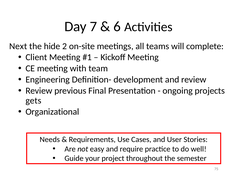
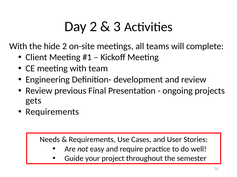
Day 7: 7 -> 2 (93, 27)
6: 6 -> 3 (117, 27)
Next: Next -> With (18, 46)
Organizational: Organizational -> Requirements (52, 112)
